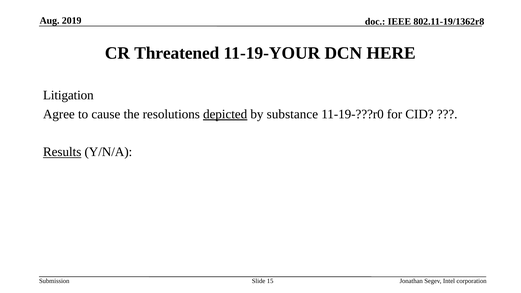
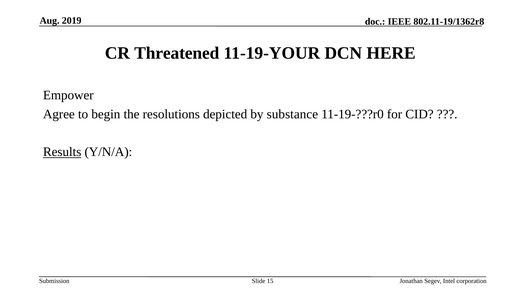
Litigation: Litigation -> Empower (68, 95)
cause: cause -> begin (106, 114)
depicted underline: present -> none (225, 114)
